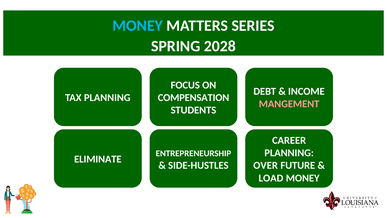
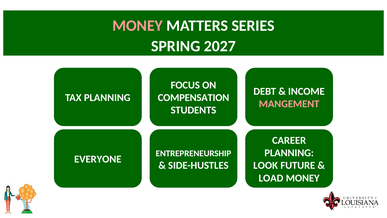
MONEY colour: light blue -> pink (138, 26)
2028: 2028 -> 2027 (220, 46)
ELIMINATE: ELIMINATE -> EVERYONE (98, 159)
OVER: OVER -> LOOK (266, 165)
